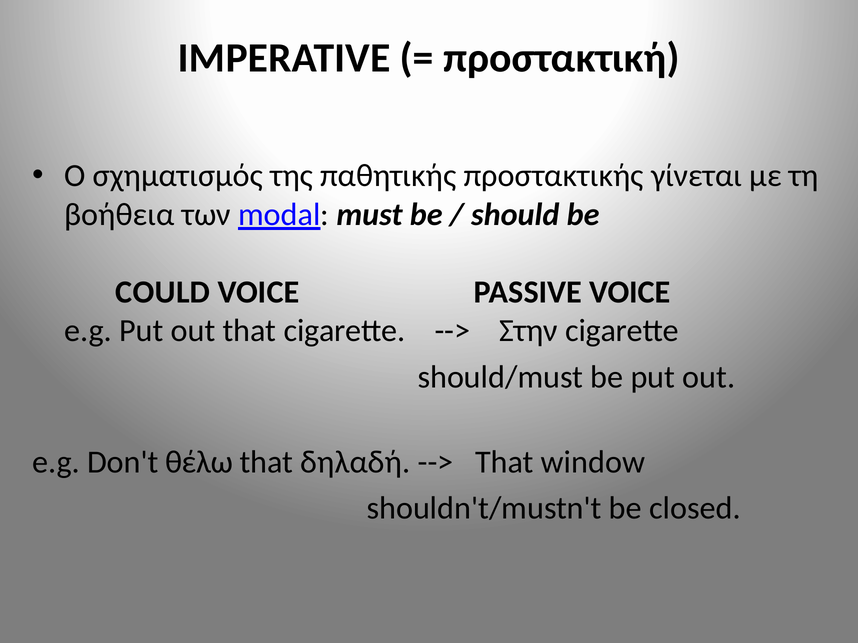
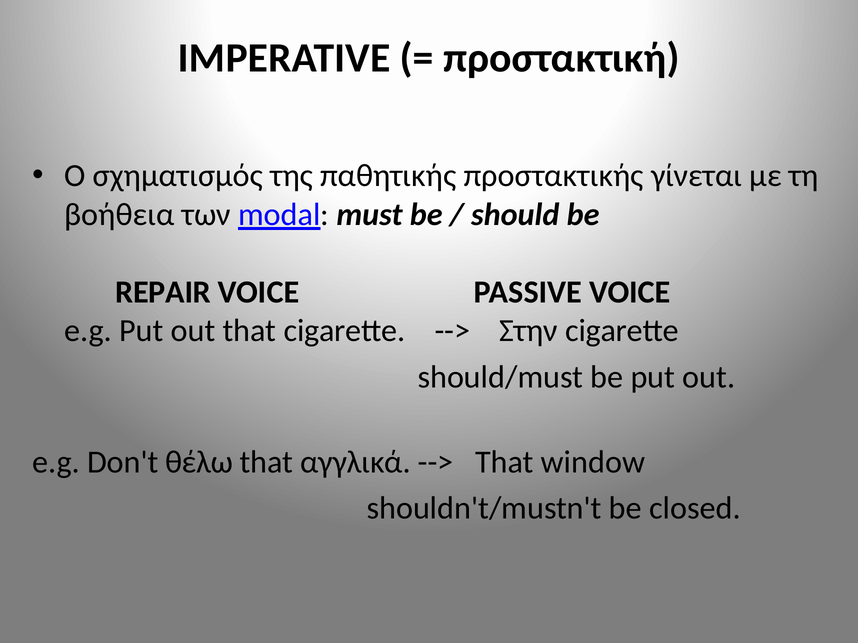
COULD: COULD -> REPAIR (163, 292)
δηλαδή: δηλαδή -> αγγλικά (356, 462)
